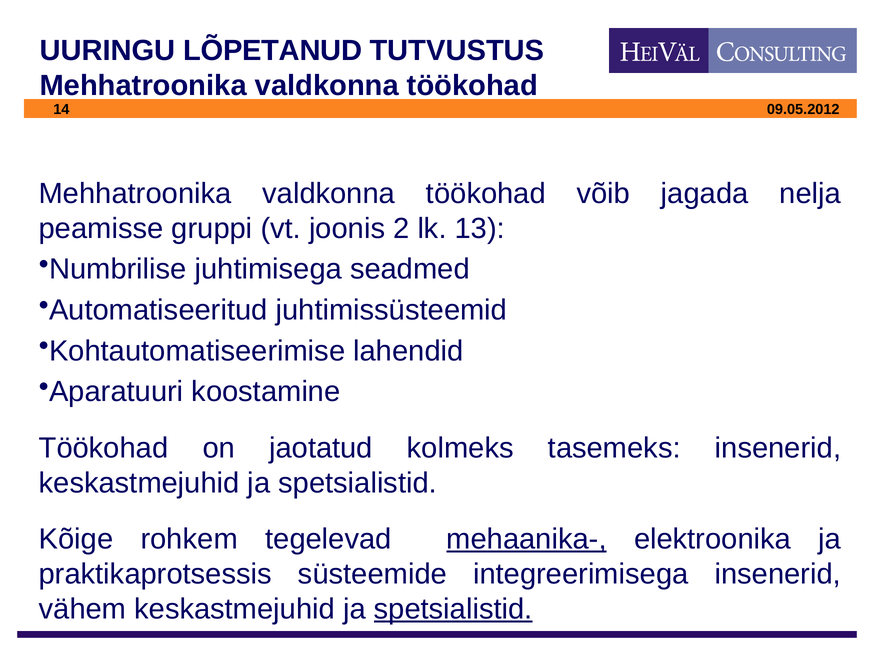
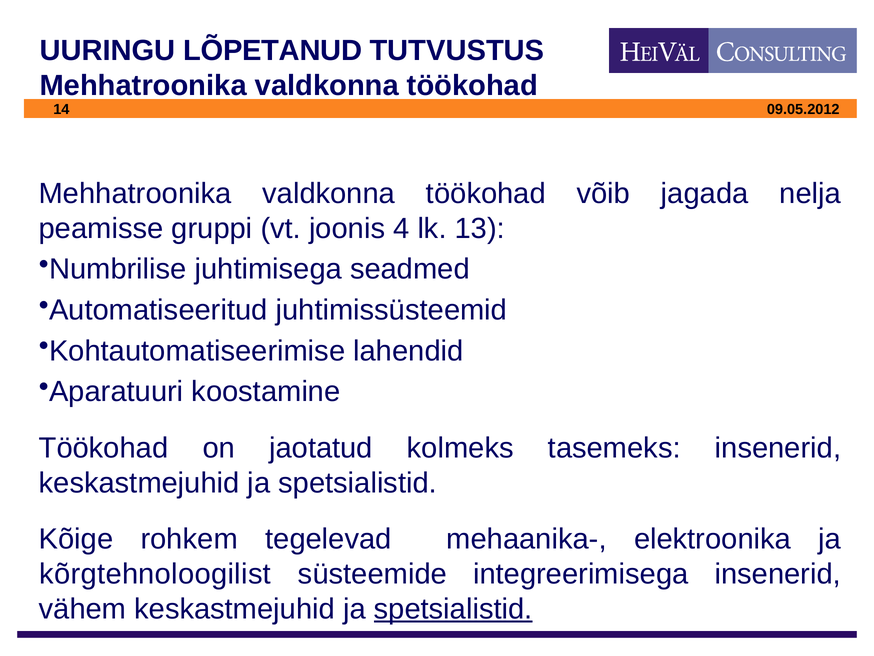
2: 2 -> 4 (401, 228)
mehaanika- underline: present -> none (527, 539)
praktikaprotsessis: praktikaprotsessis -> kõrgtehnoloogilist (155, 574)
